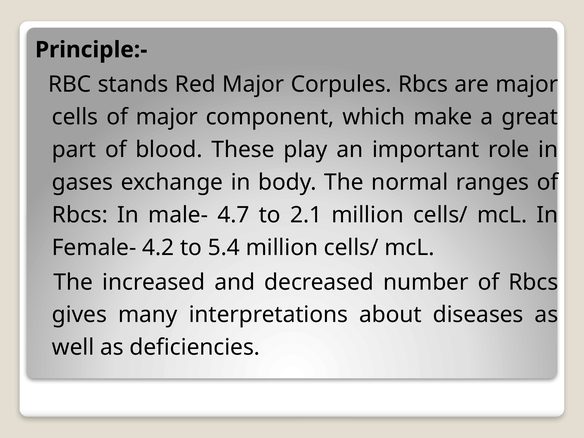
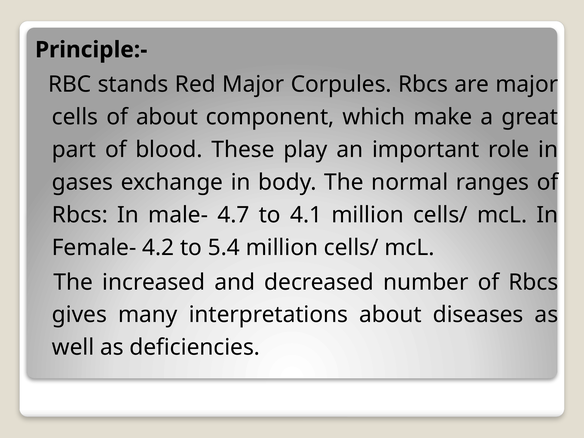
of major: major -> about (167, 117)
2.1: 2.1 -> 4.1 (306, 215)
